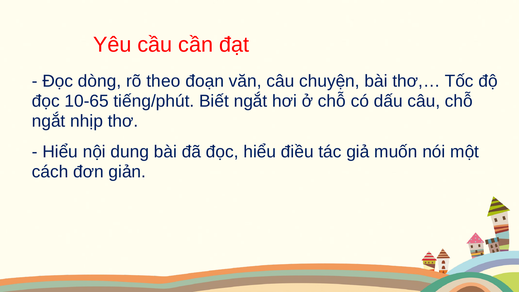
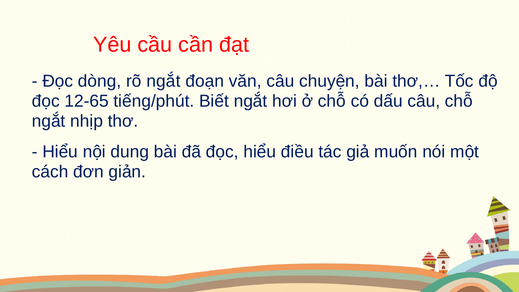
rõ theo: theo -> ngắt (163, 81)
10-65: 10-65 -> 12-65 (87, 101)
